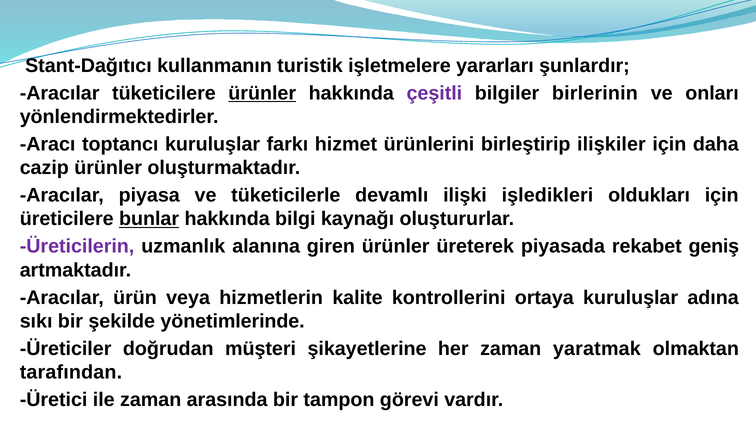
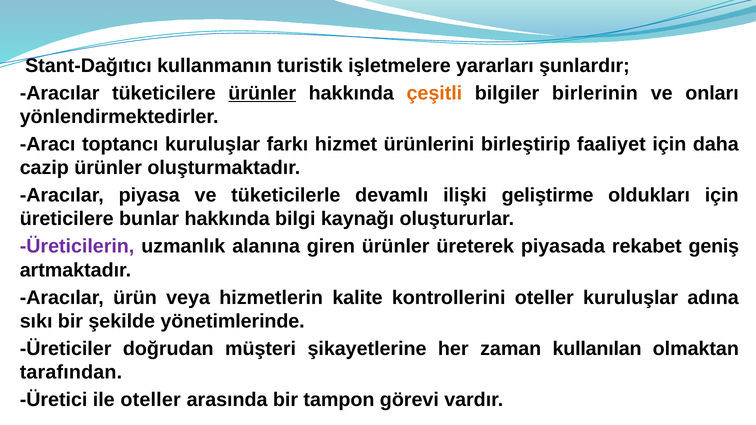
çeşitli colour: purple -> orange (434, 93)
ilişkiler: ilişkiler -> faaliyet (611, 144)
işledikleri: işledikleri -> geliştirme (548, 195)
bunlar underline: present -> none (149, 219)
kontrollerini ortaya: ortaya -> oteller (544, 298)
yaratmak: yaratmak -> kullanılan (597, 349)
ile zaman: zaman -> oteller (151, 400)
